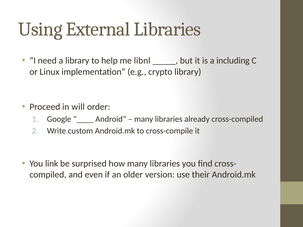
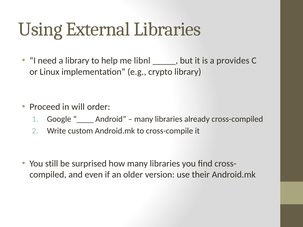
including: including -> provides (233, 61)
link: link -> still (52, 164)
